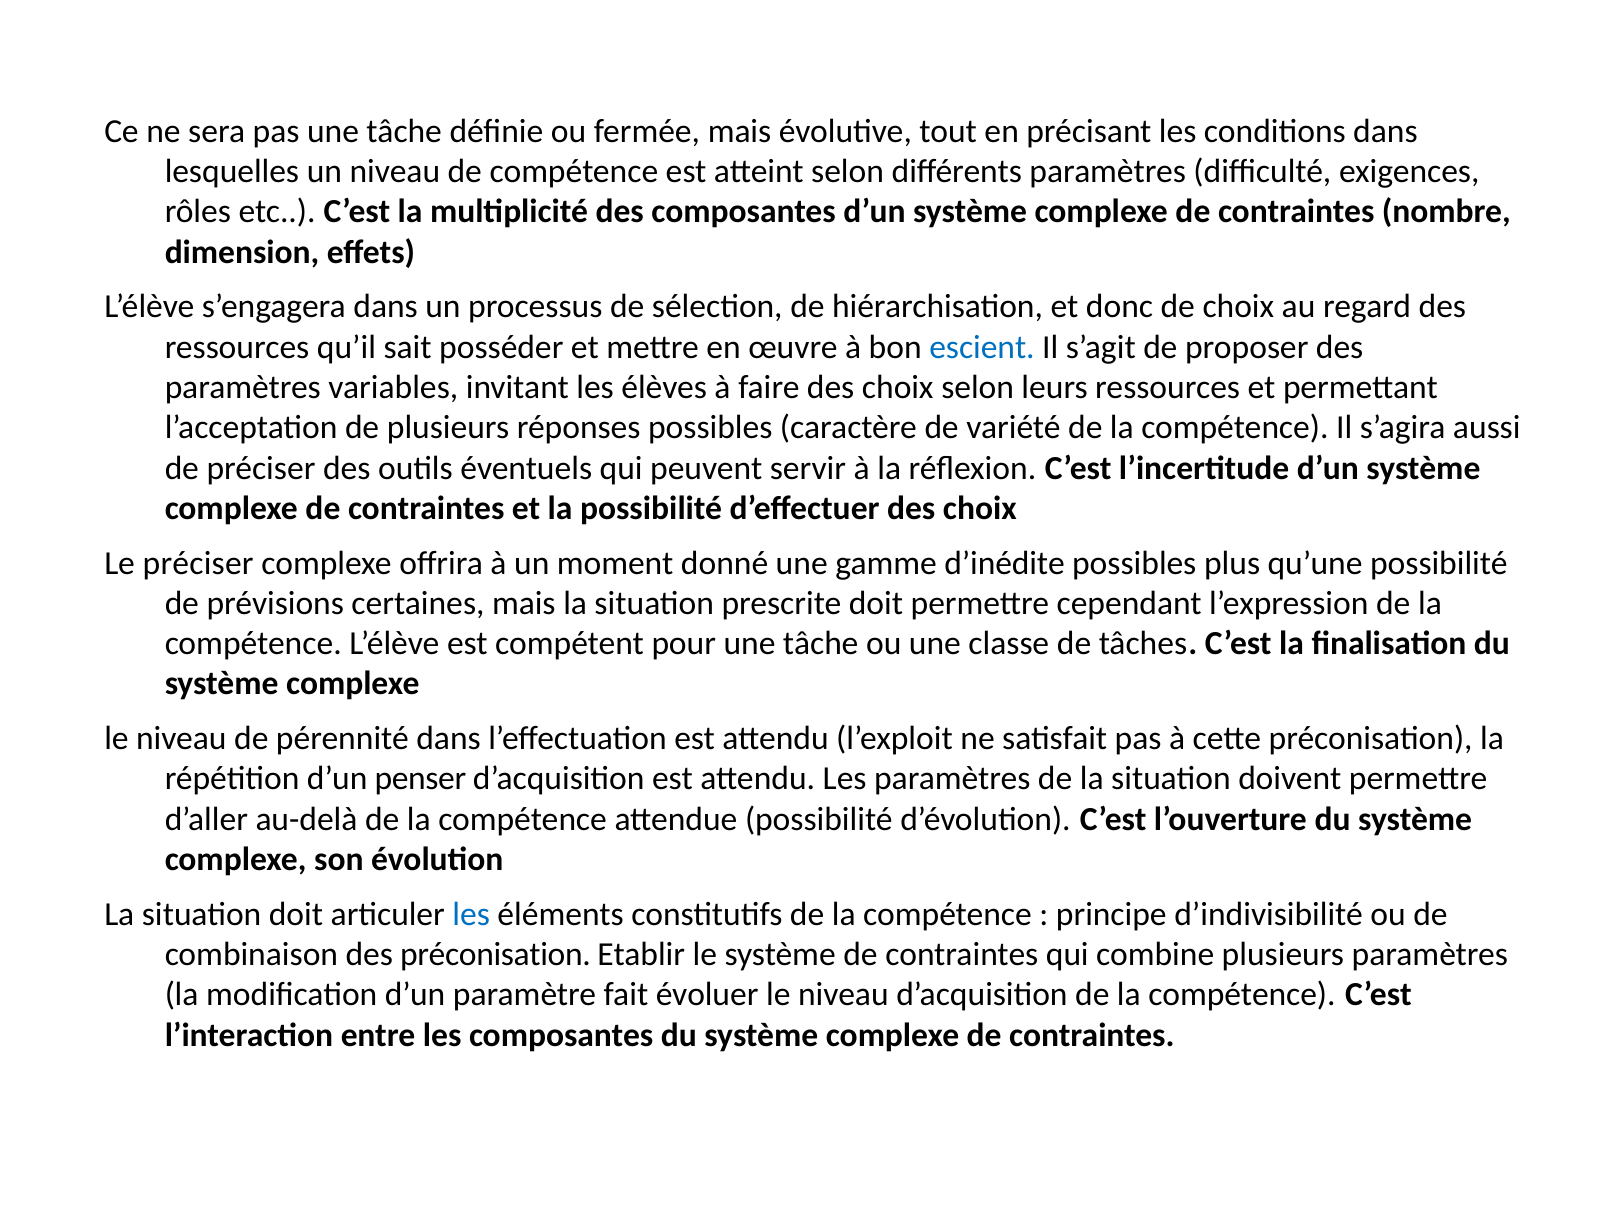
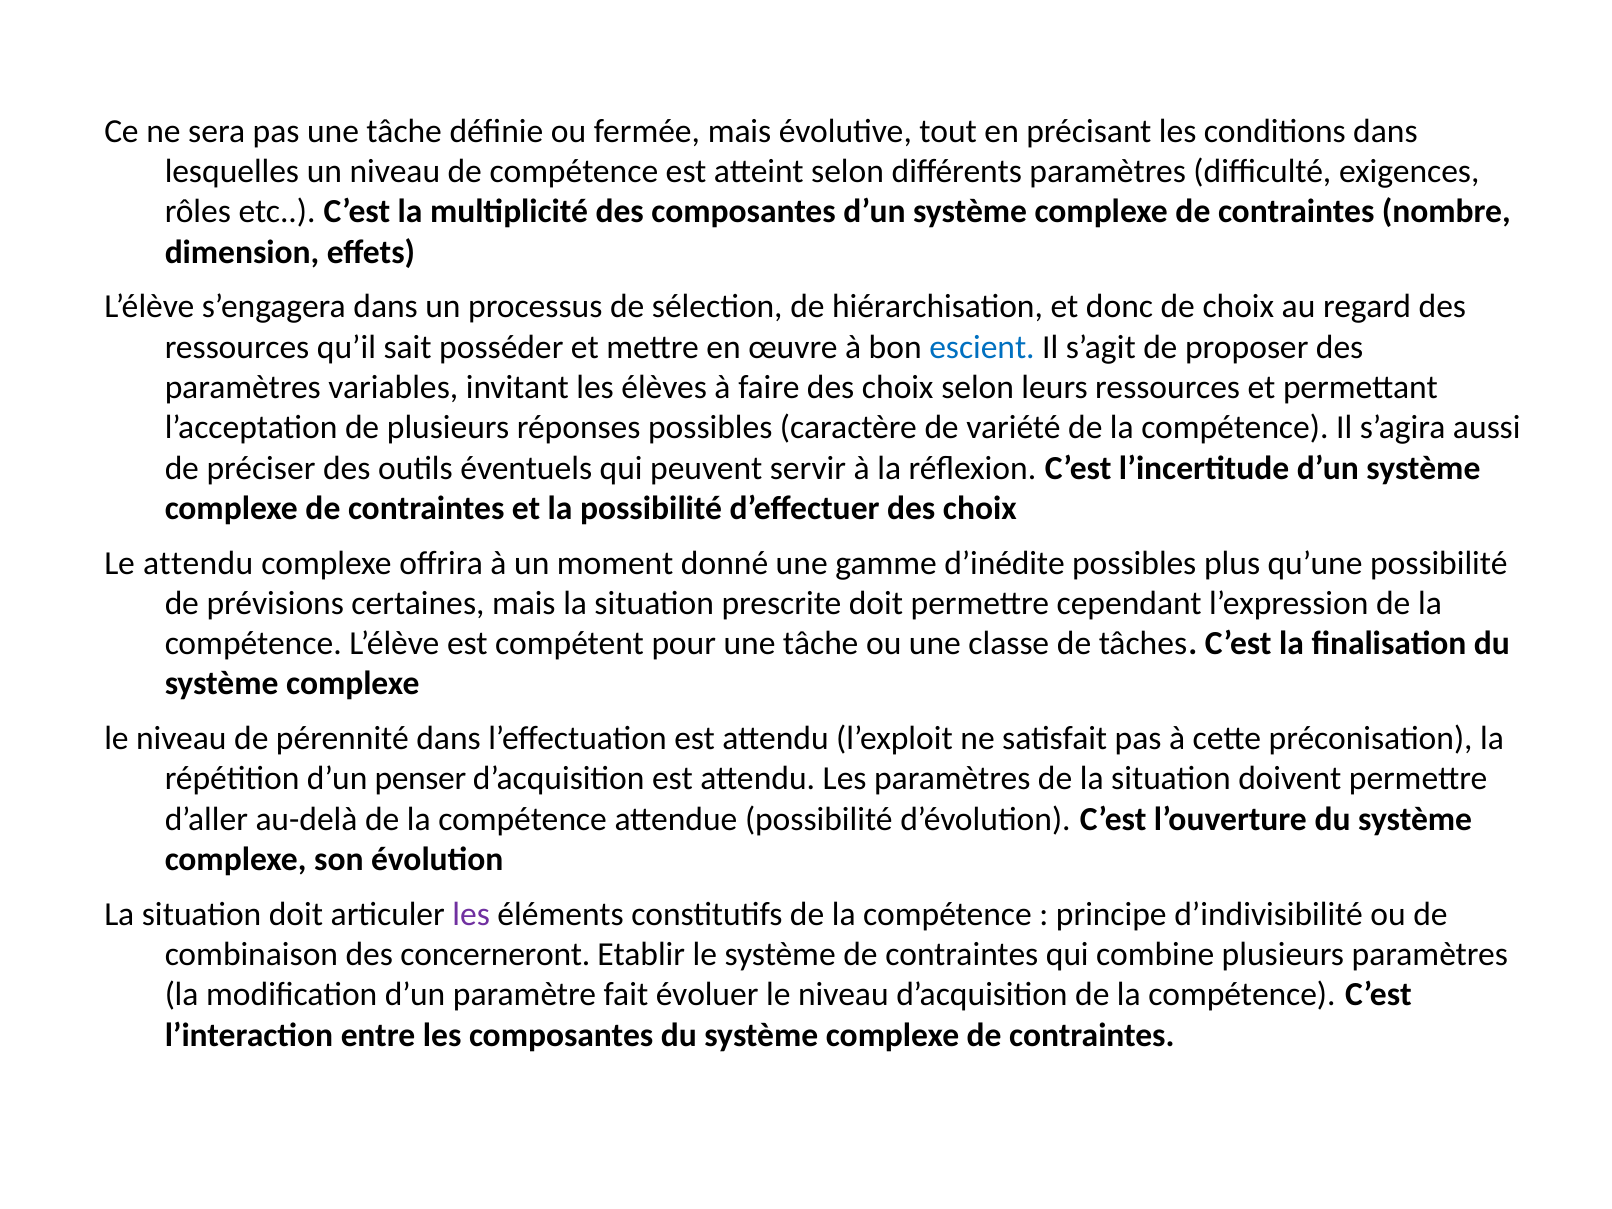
Le préciser: préciser -> attendu (198, 563)
les colour: blue -> purple (471, 914)
des préconisation: préconisation -> concerneront (495, 954)
